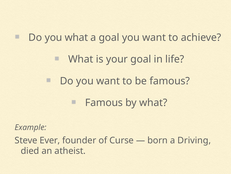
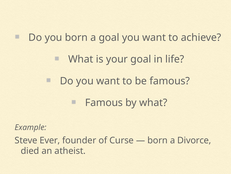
you what: what -> born (76, 37)
Driving: Driving -> Divorce (194, 140)
